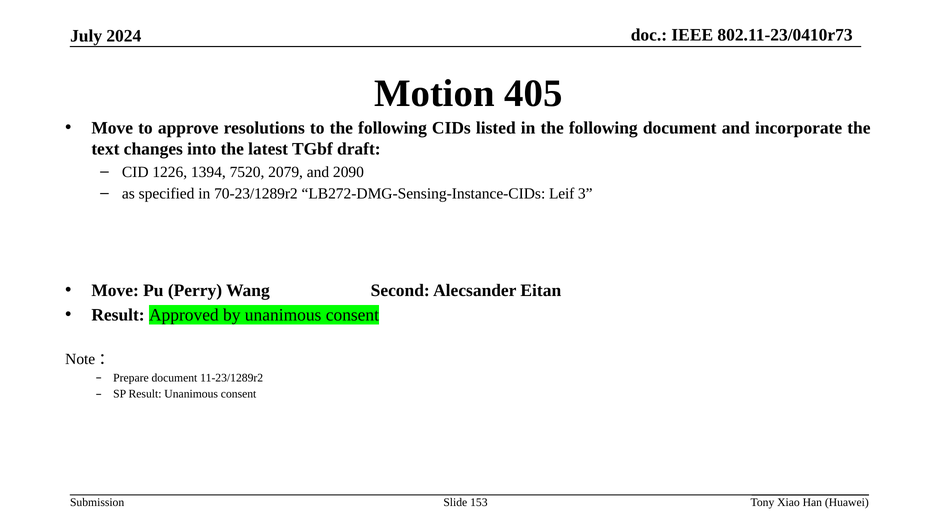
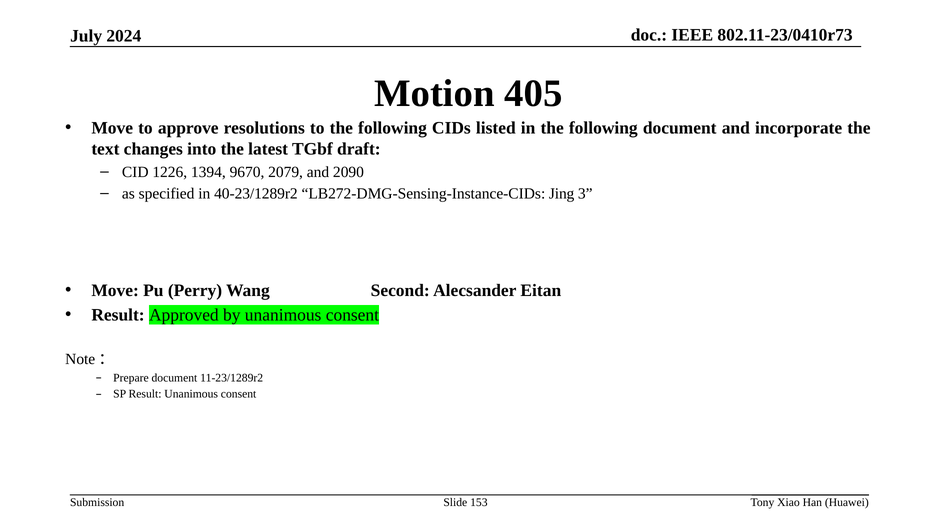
7520: 7520 -> 9670 (247, 172)
70-23/1289r2: 70-23/1289r2 -> 40-23/1289r2 (256, 193)
Leif: Leif -> Jing (562, 193)
